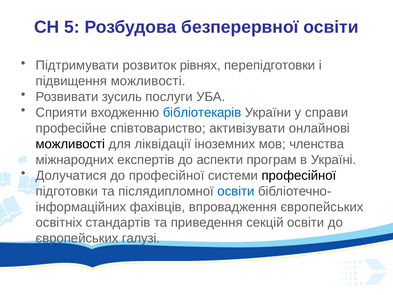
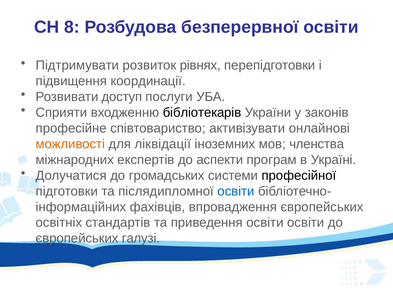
5: 5 -> 8 (72, 27)
підвищення можливості: можливості -> координації (148, 81)
зусиль: зусиль -> доступ (122, 97)
бібліотекарів colour: blue -> black (202, 112)
справи: справи -> законів (327, 112)
можливості colour: black -> orange (70, 144)
до професійної: професійної -> громадських (167, 175)
приведення секцій: секцій -> освіти (265, 222)
